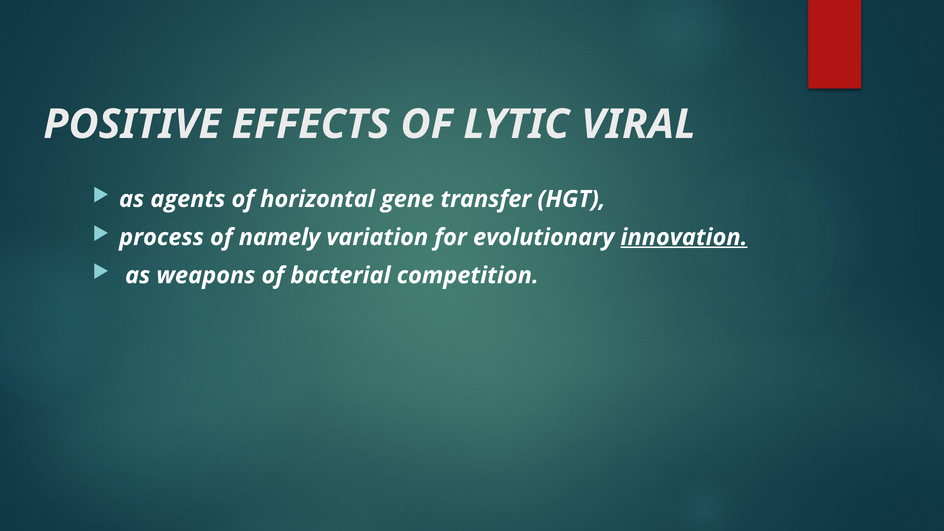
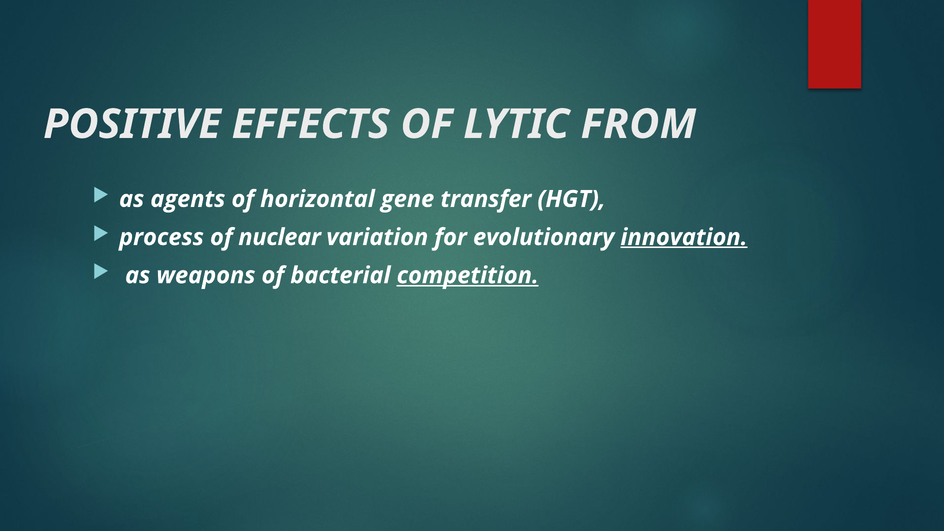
VIRAL: VIRAL -> FROM (638, 124)
namely: namely -> nuclear (280, 237)
competition underline: none -> present (468, 275)
